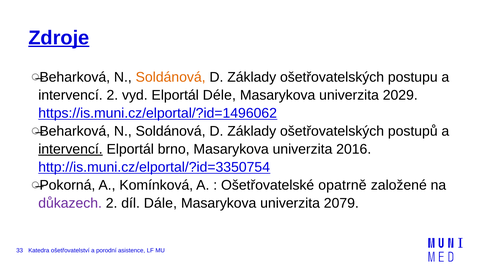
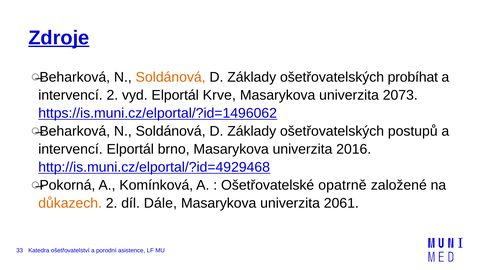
postupu: postupu -> probíhat (413, 77)
Déle: Déle -> Krve (219, 95)
2029: 2029 -> 2073 (400, 95)
intervencí underline: present -> none (70, 149)
http://is.muni.cz/elportal/?id=3350754: http://is.muni.cz/elportal/?id=3350754 -> http://is.muni.cz/elportal/?id=4929468 (154, 167)
důkazech colour: purple -> orange (70, 203)
2079: 2079 -> 2061 (341, 203)
